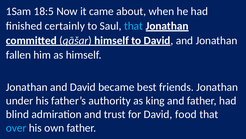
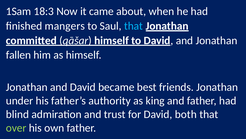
18:5: 18:5 -> 18:3 (44, 11)
certainly: certainly -> mangers (65, 26)
food: food -> both (186, 114)
over colour: light blue -> light green (16, 127)
